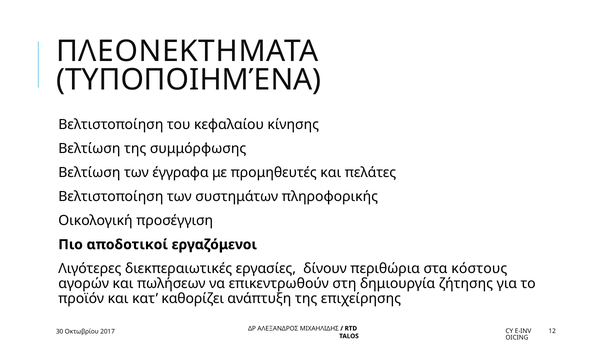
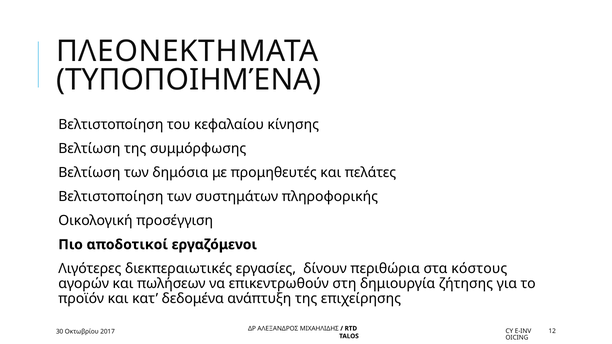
έγγραφα: έγγραφα -> δημόσια (180, 173)
καθορίζει: καθορίζει -> δεδομένα (193, 299)
